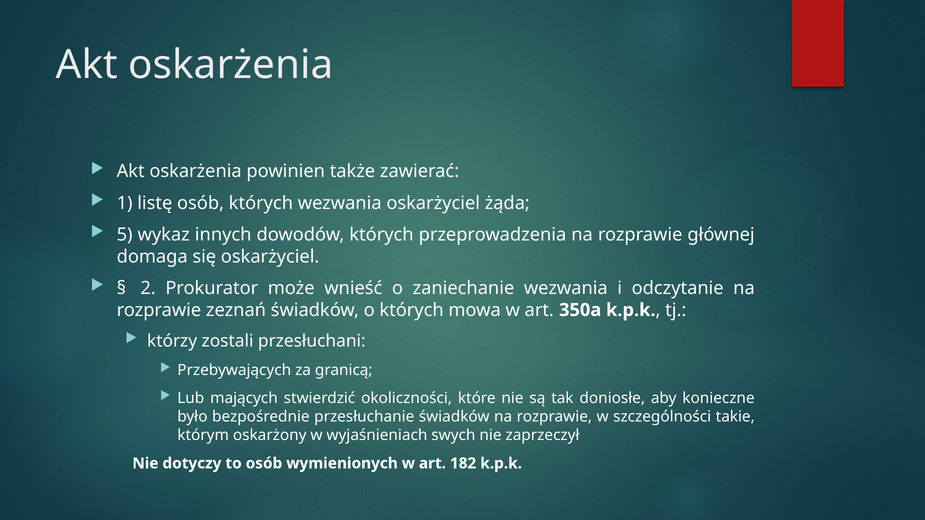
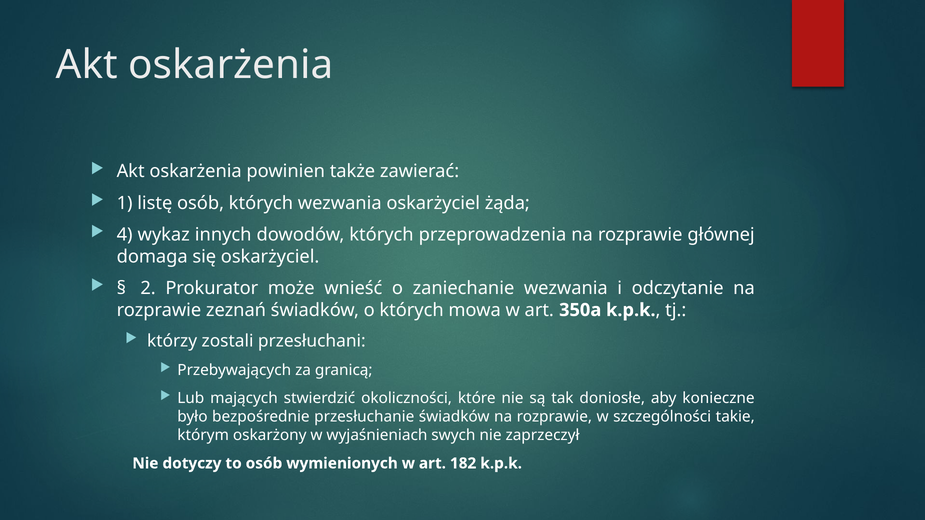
5: 5 -> 4 (125, 235)
